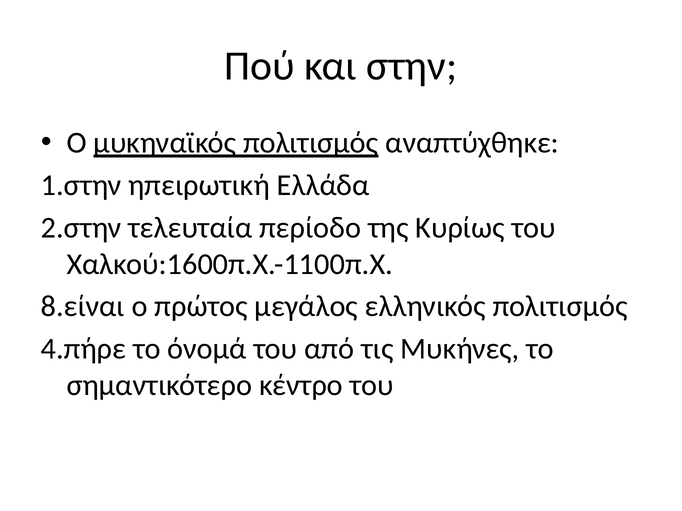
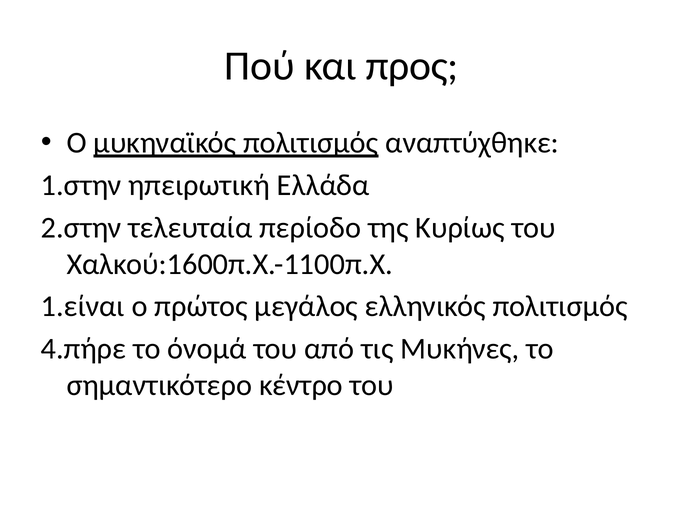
στην: στην -> προς (412, 66)
8.είναι: 8.είναι -> 1.είναι (83, 307)
